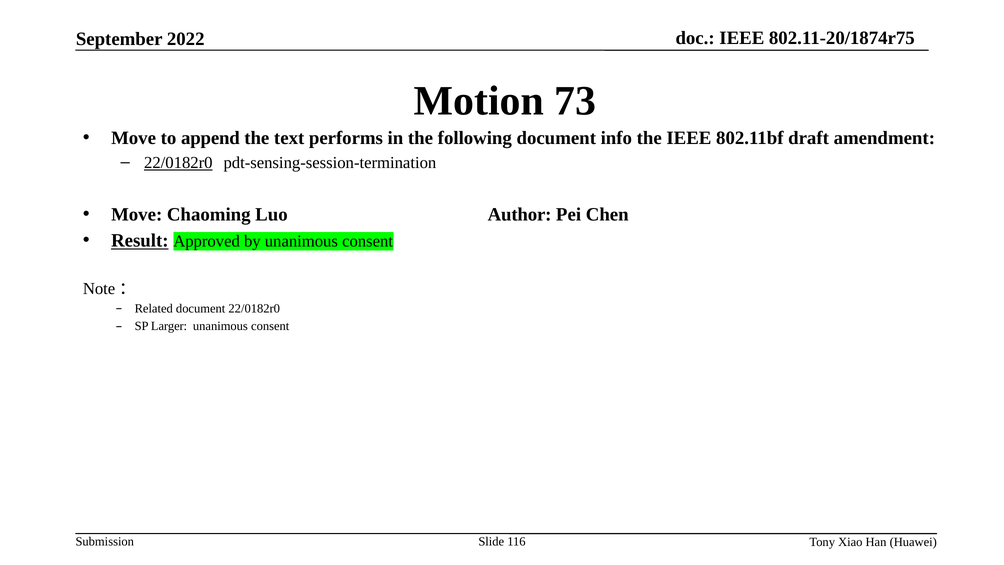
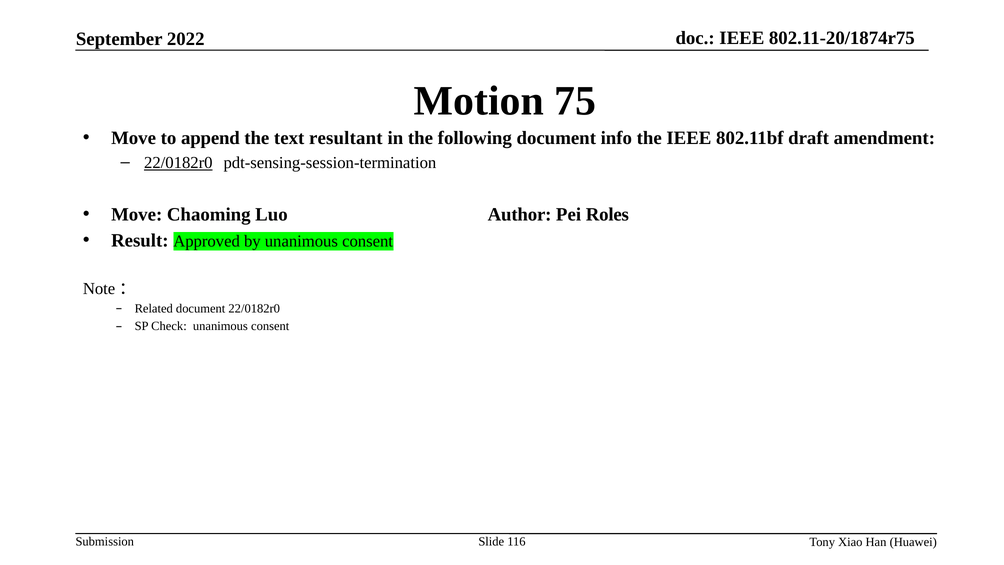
73: 73 -> 75 (575, 101)
performs: performs -> resultant (346, 138)
Chen: Chen -> Roles (607, 214)
Result underline: present -> none (140, 241)
Larger: Larger -> Check (169, 326)
